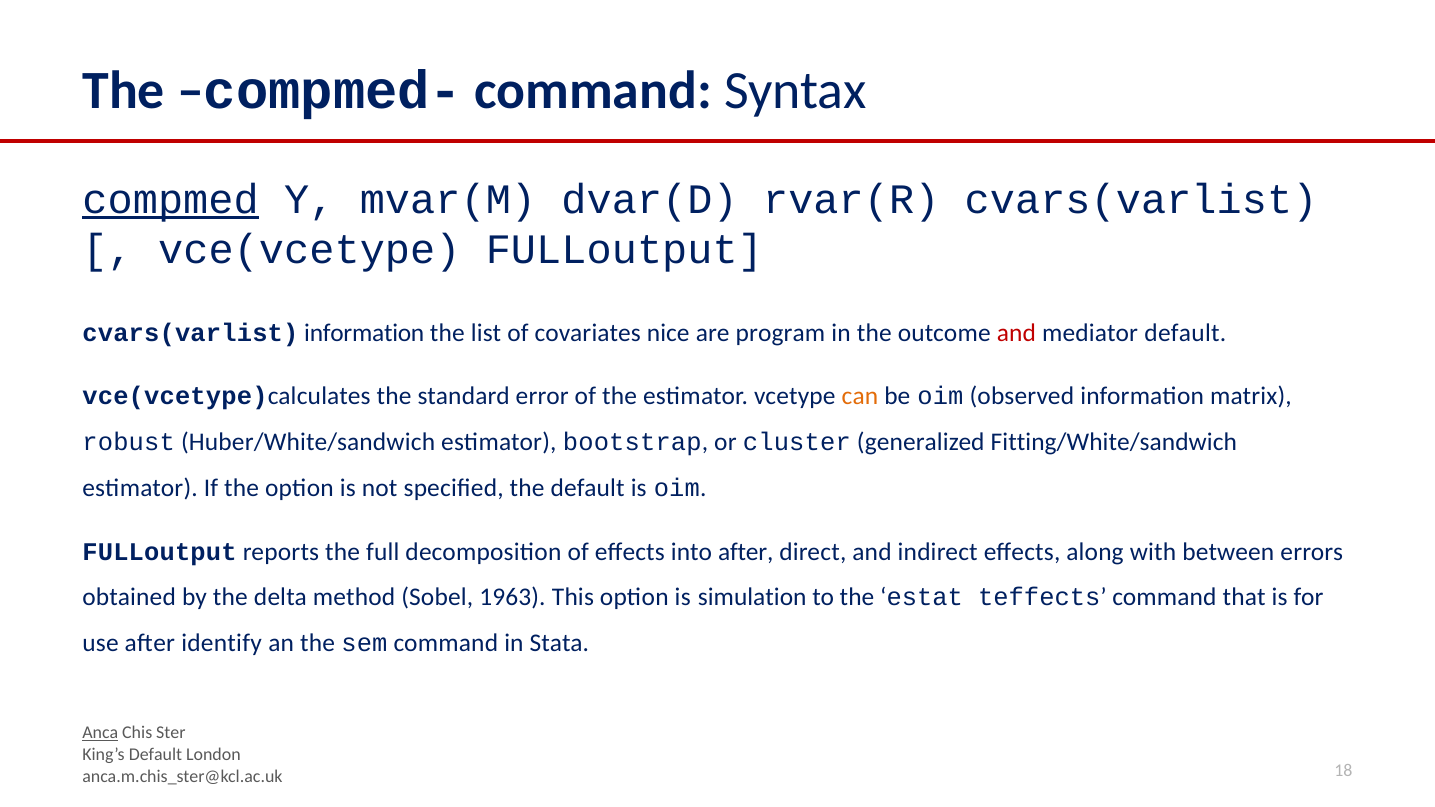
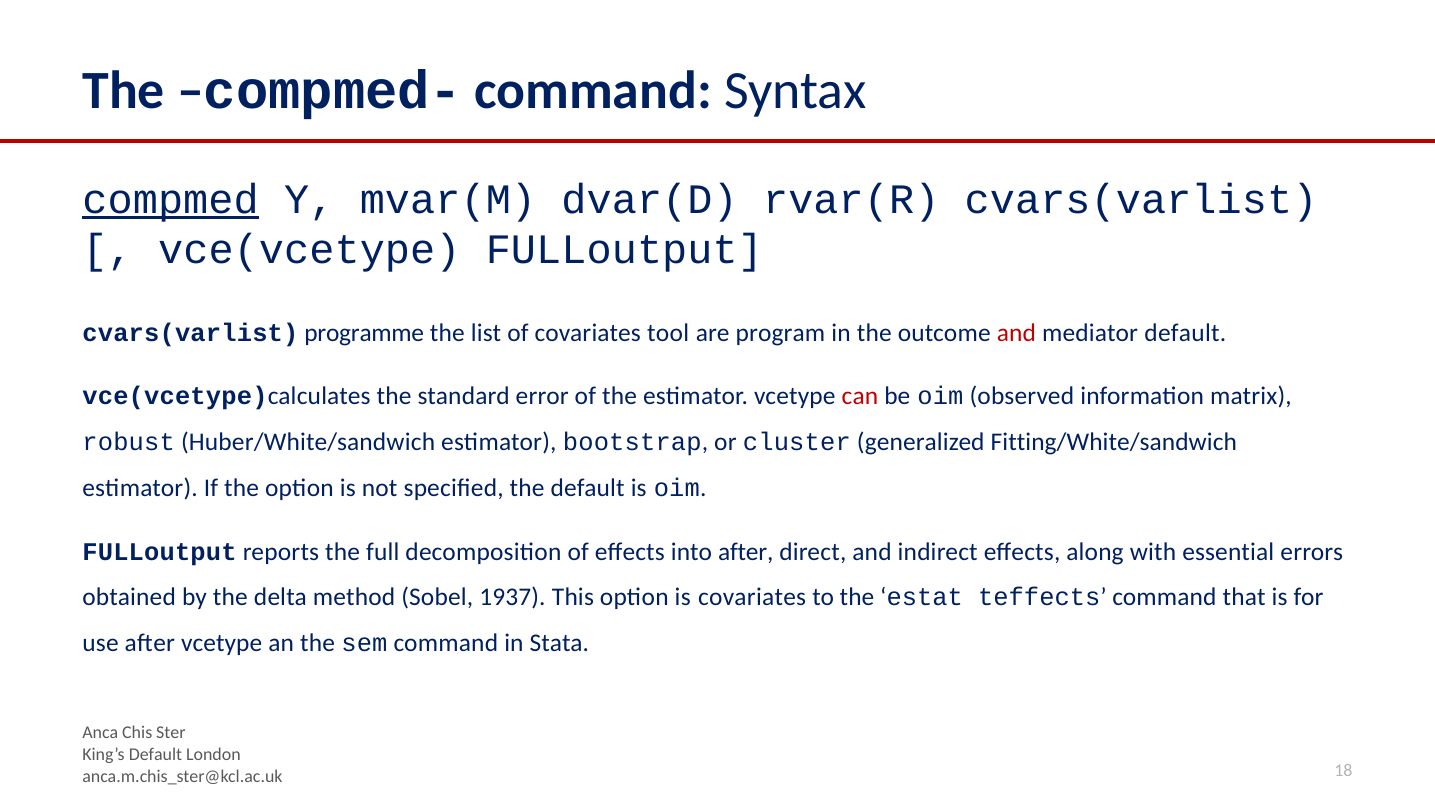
cvars(varlist information: information -> programme (364, 333)
nice: nice -> tool (668, 333)
can colour: orange -> red (860, 397)
between: between -> essential (1228, 552)
1963: 1963 -> 1937 (512, 598)
is simulation: simulation -> covariates (752, 598)
after identify: identify -> vcetype (222, 644)
Anca underline: present -> none (100, 733)
